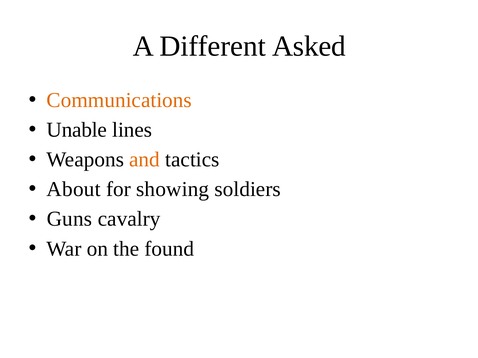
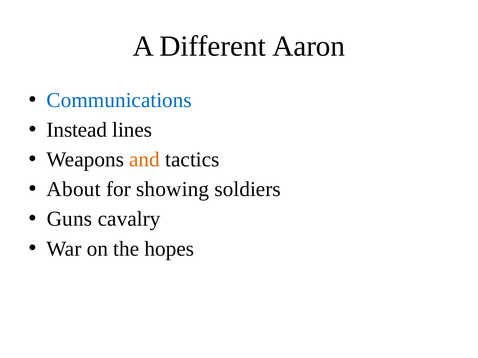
Asked: Asked -> Aaron (309, 46)
Communications colour: orange -> blue (119, 100)
Unable: Unable -> Instead (77, 130)
found: found -> hopes (169, 249)
